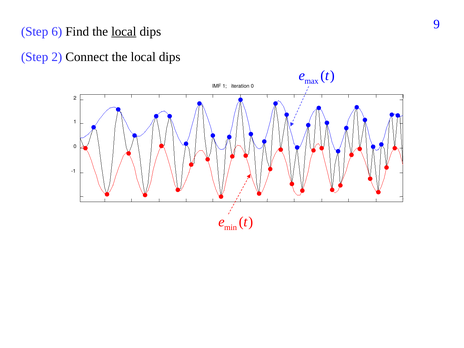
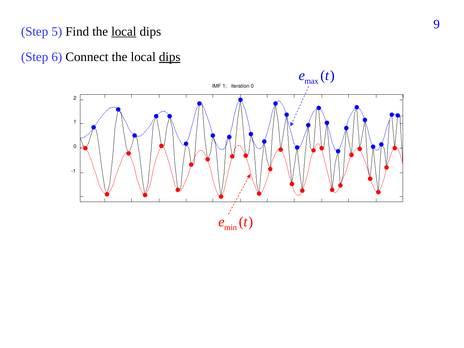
6: 6 -> 5 (57, 31)
Step 2: 2 -> 6 (57, 57)
dips underline: none -> present (170, 57)
